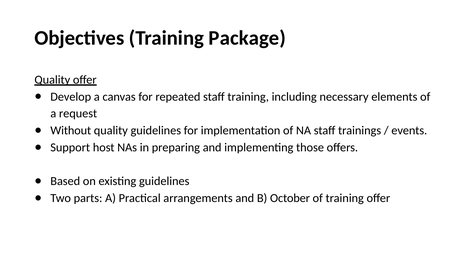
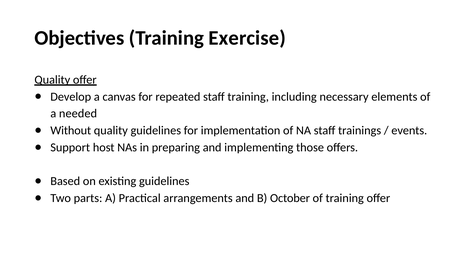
Package: Package -> Exercise (247, 38)
request: request -> needed (78, 114)
